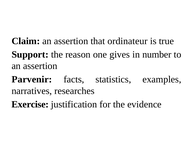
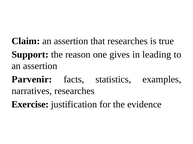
that ordinateur: ordinateur -> researches (128, 41)
number: number -> leading (157, 55)
